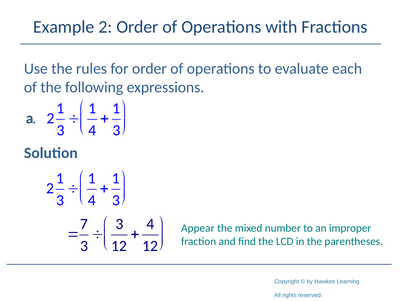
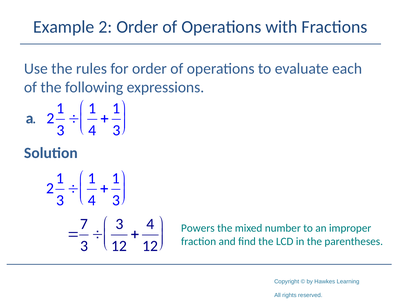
Appear: Appear -> Powers (198, 228)
